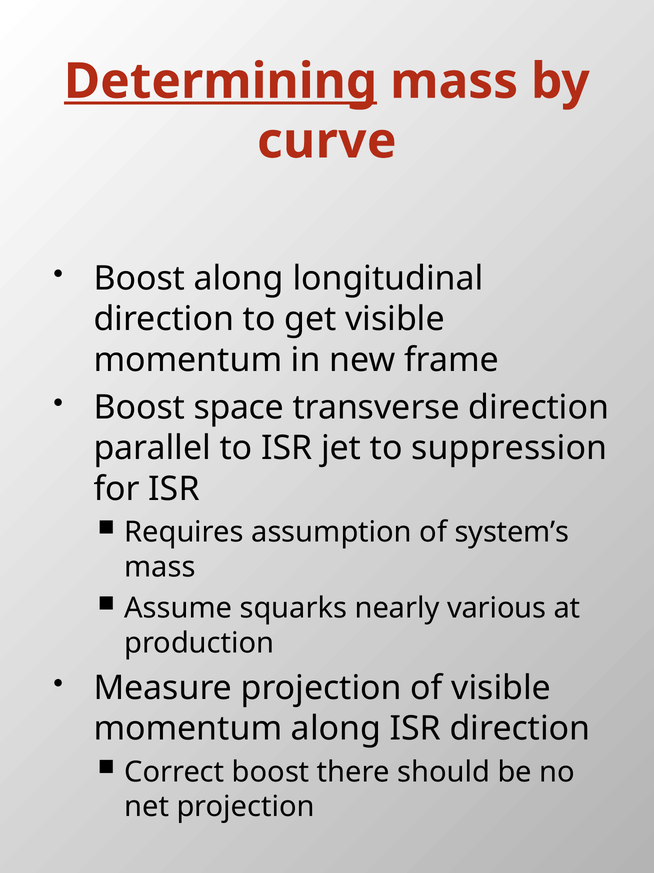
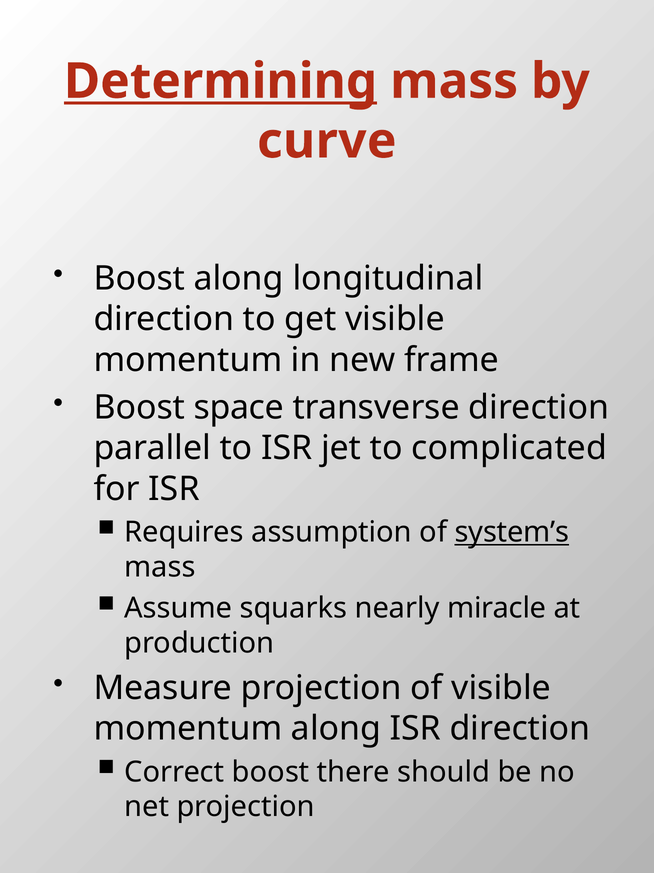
suppression: suppression -> complicated (509, 448)
system’s underline: none -> present (512, 532)
various: various -> miracle (497, 607)
